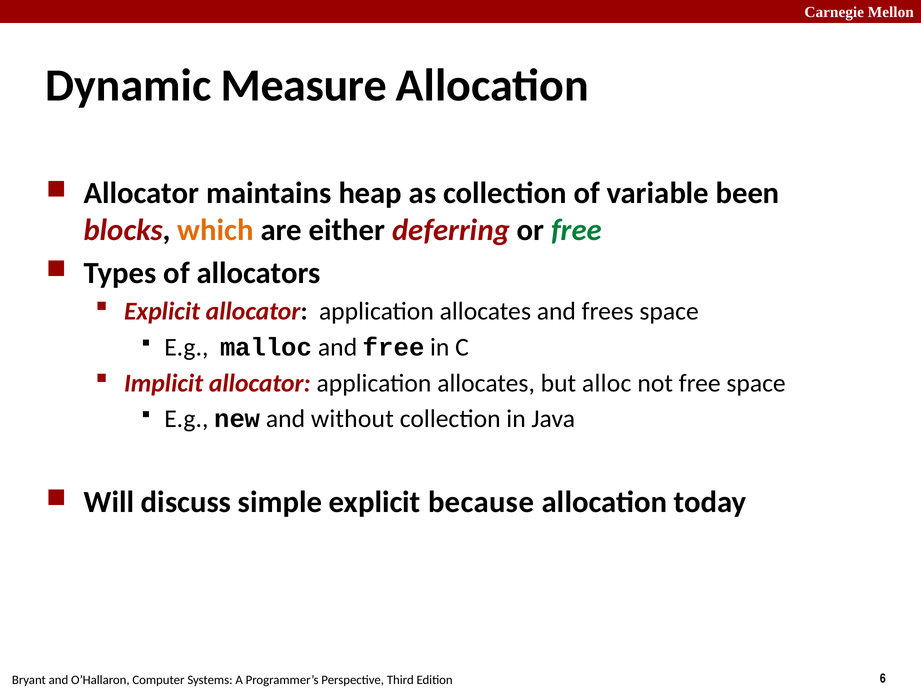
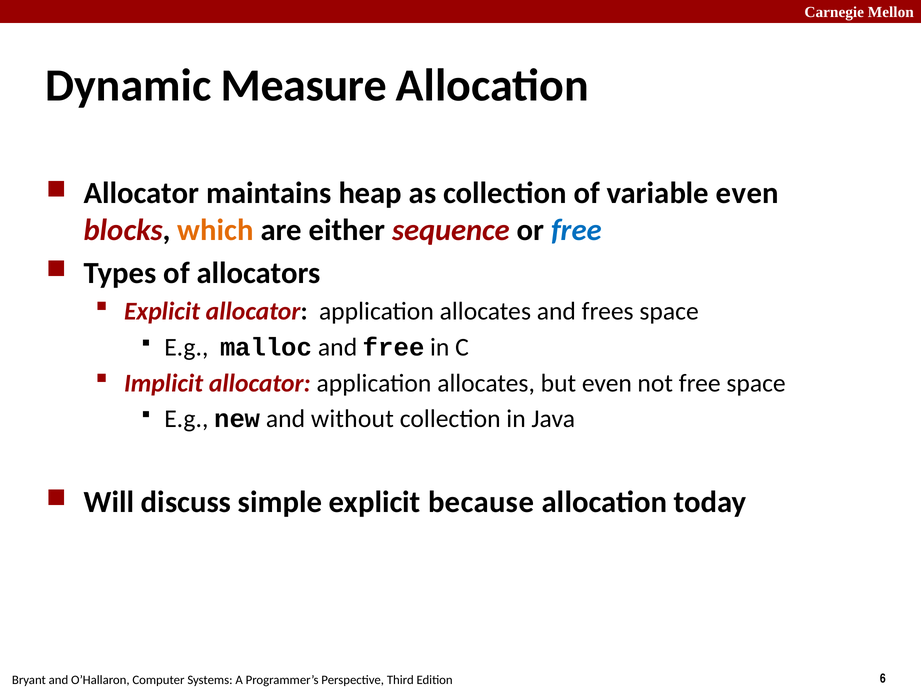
variable been: been -> even (747, 194)
deferring: deferring -> sequence (451, 230)
free colour: green -> blue (576, 230)
but alloc: alloc -> even (607, 384)
